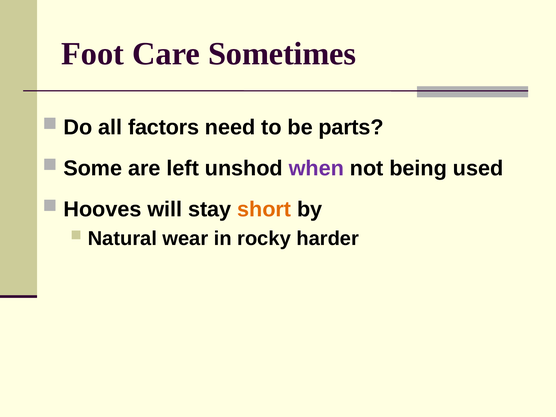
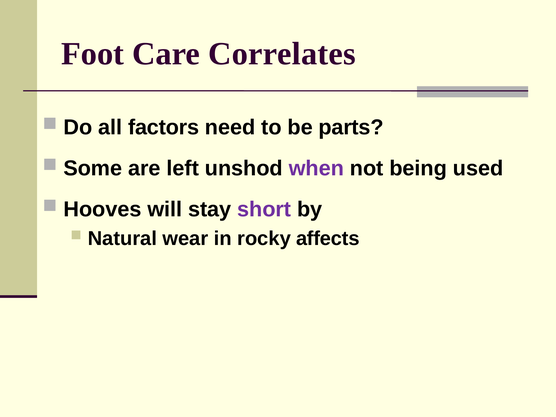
Sometimes: Sometimes -> Correlates (282, 54)
short colour: orange -> purple (264, 210)
harder: harder -> affects (328, 238)
